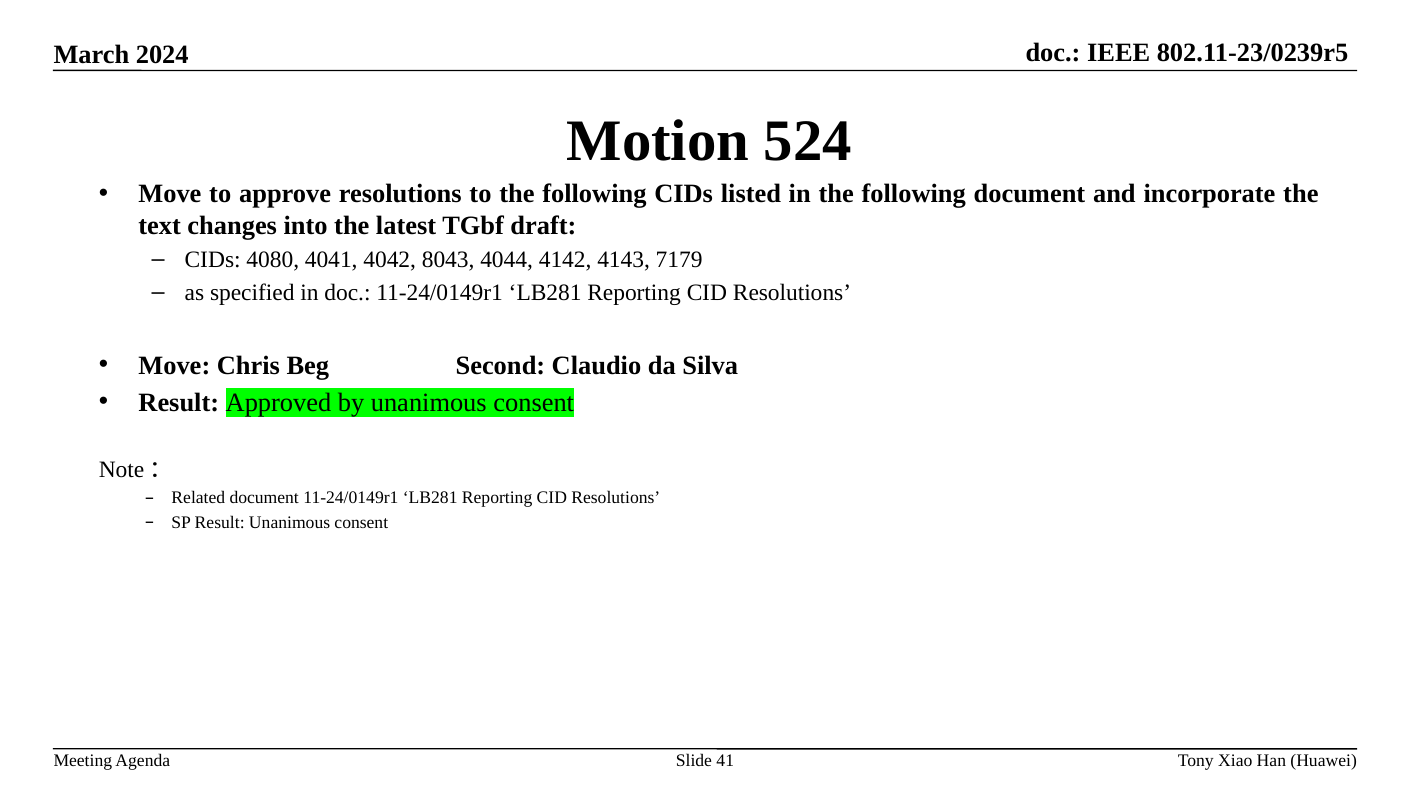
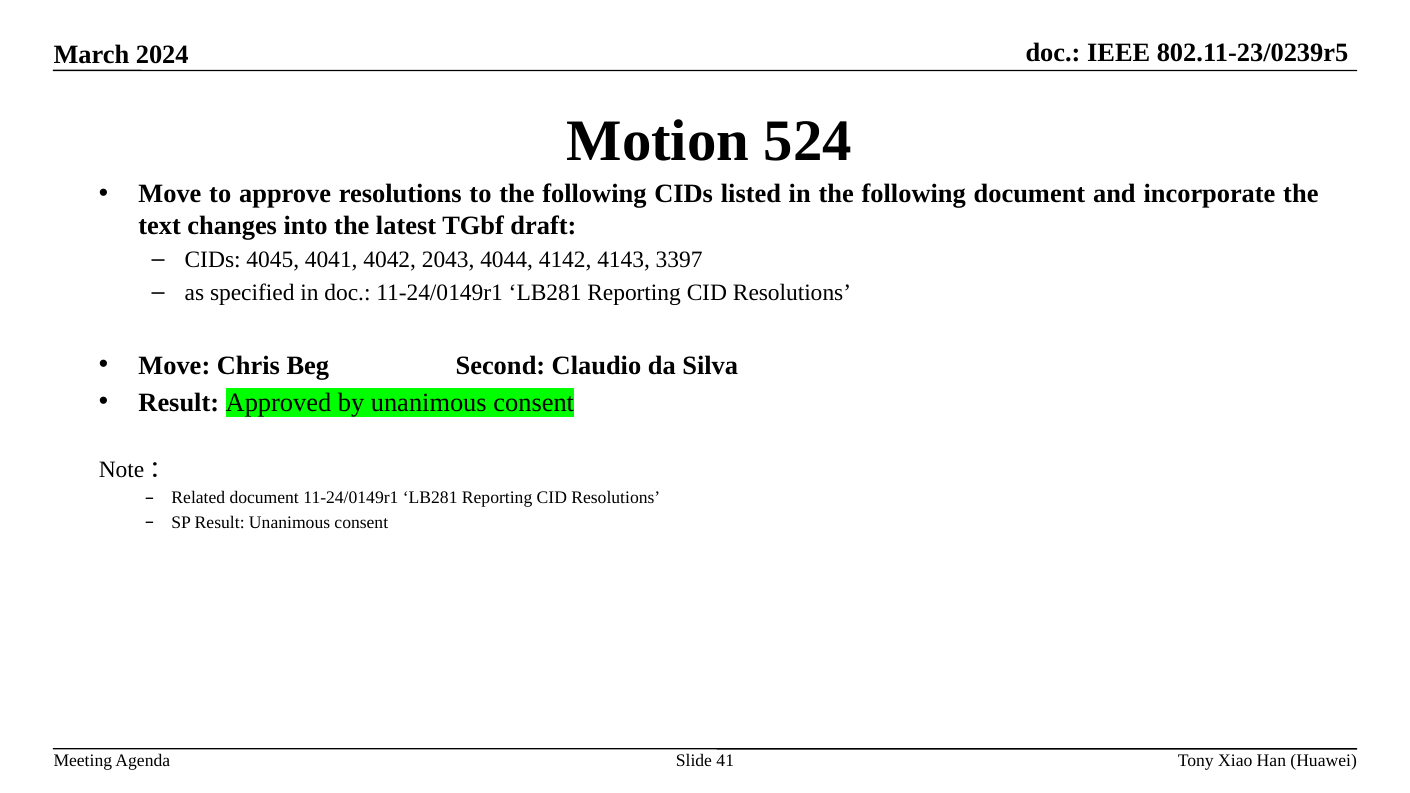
4080: 4080 -> 4045 (273, 260)
8043: 8043 -> 2043 (448, 260)
7179: 7179 -> 3397 (679, 260)
